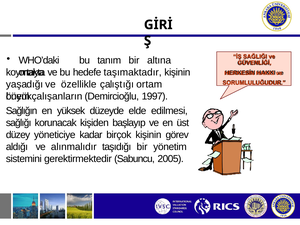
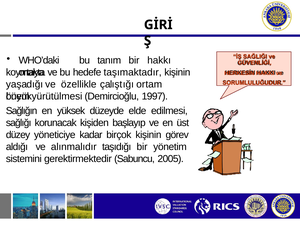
altına: altına -> hakkı (159, 60)
çalışanların: çalışanların -> yürütülmesi (57, 96)
